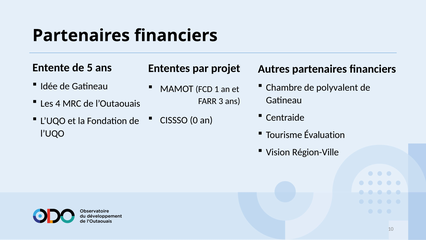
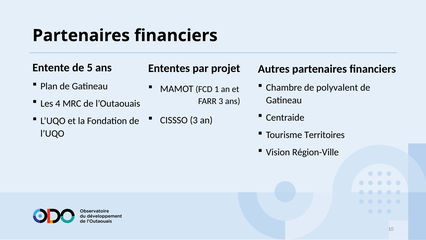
Idée: Idée -> Plan (49, 86)
CISSSO 0: 0 -> 3 (194, 120)
Évaluation: Évaluation -> Territoires (325, 135)
